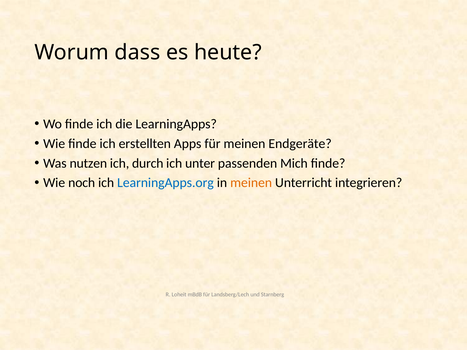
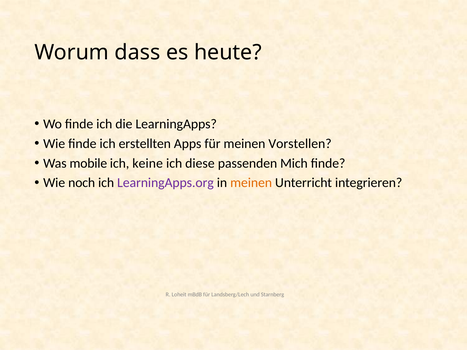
Endgeräte: Endgeräte -> Vorstellen (300, 144)
nutzen: nutzen -> mobile (88, 163)
durch: durch -> keine (148, 163)
unter: unter -> diese (200, 163)
LearningApps.org colour: blue -> purple (165, 183)
